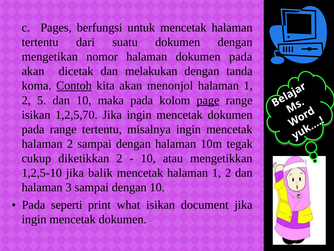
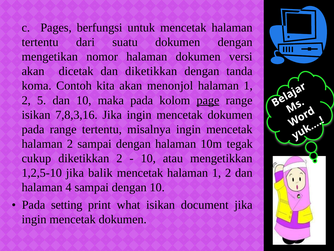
halaman dokumen pada: pada -> versi (241, 57)
dan melakukan: melakukan -> diketikkan (151, 71)
Contoh underline: present -> none (74, 86)
1,2,5,70: 1,2,5,70 -> 7,8,3,16 (76, 115)
3: 3 -> 4 (69, 187)
seperti: seperti -> setting (67, 204)
